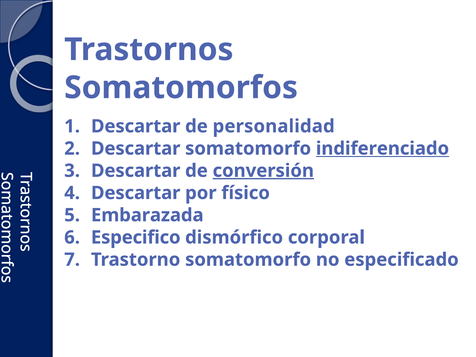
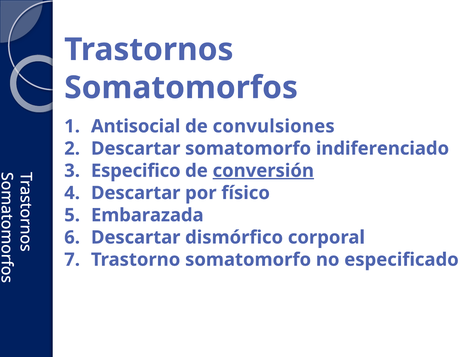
Descartar: Descartar -> Antisocial (136, 126)
personalidad: personalidad -> convulsiones (274, 126)
indiferenciado underline: present -> none (382, 149)
Descartar: Descartar -> Especifico (136, 171)
Especifico: Especifico -> Descartar (136, 237)
